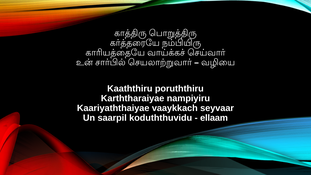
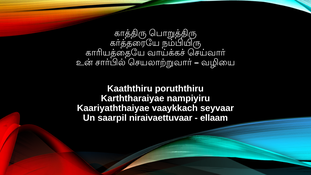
koduththuvidu: koduththuvidu -> niraivaettuvaar (161, 118)
